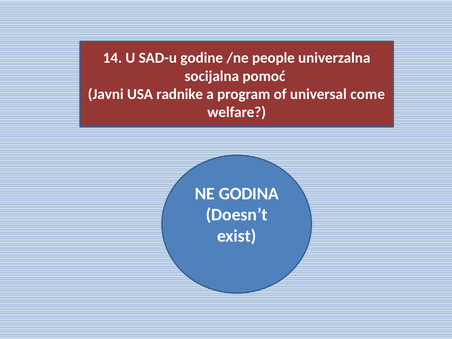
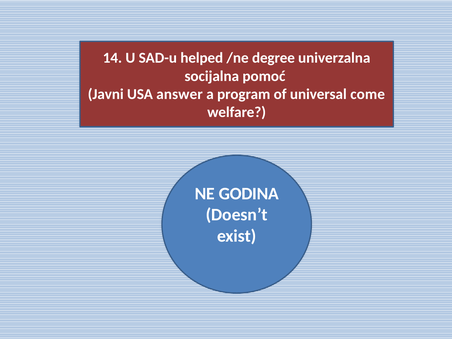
godine: godine -> helped (202, 58)
people: people -> degree (273, 58)
radnike: radnike -> answer (179, 94)
